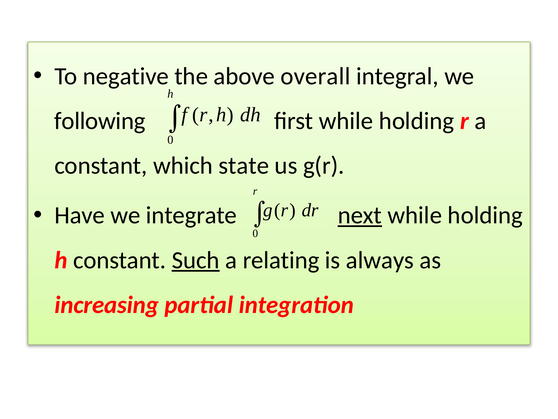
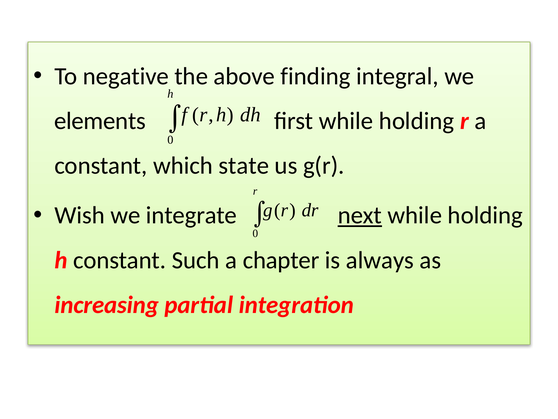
overall: overall -> finding (315, 76)
following: following -> elements (100, 121)
Have: Have -> Wish (80, 215)
Such underline: present -> none (196, 260)
relating: relating -> chapter (281, 260)
